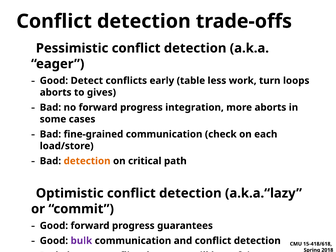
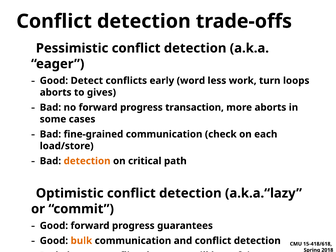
table: table -> word (191, 81)
integration: integration -> transaction (195, 107)
bulk colour: purple -> orange (81, 241)
